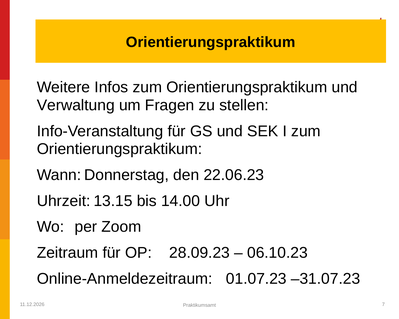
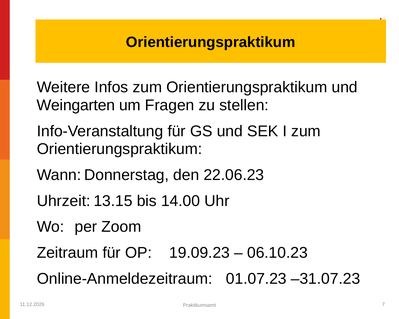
Verwaltung: Verwaltung -> Weingarten (76, 105)
28.09.23: 28.09.23 -> 19.09.23 (200, 253)
